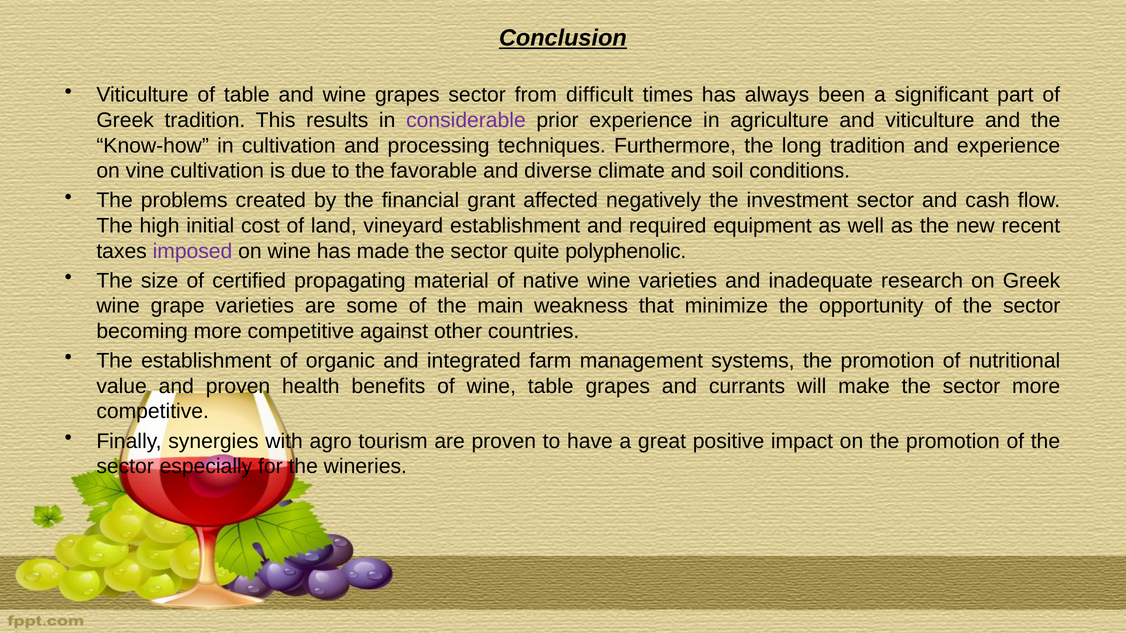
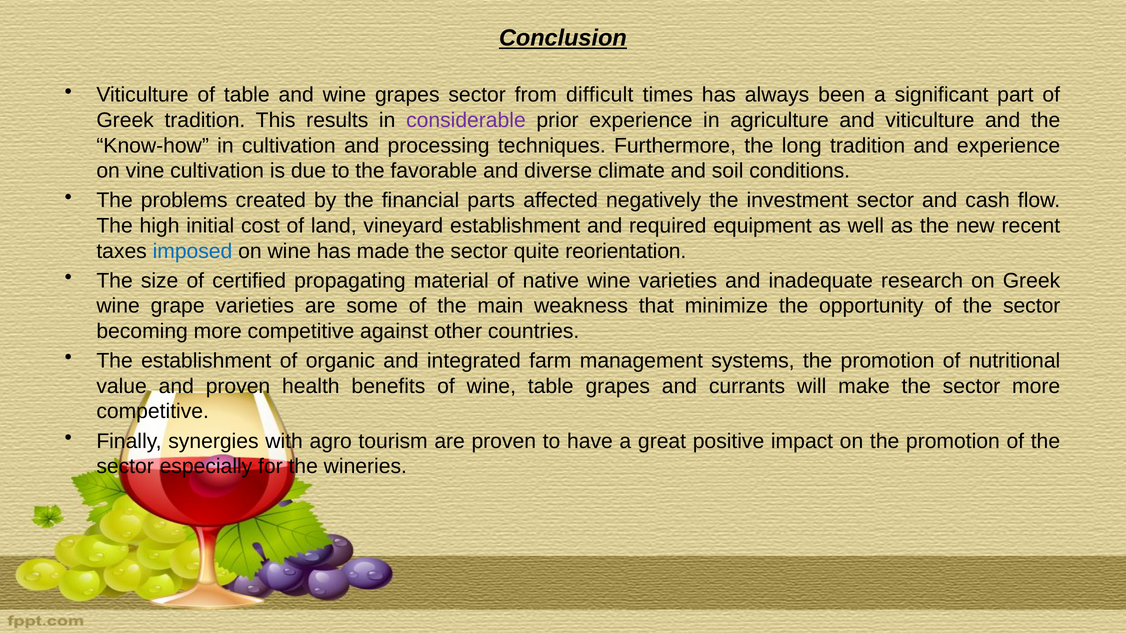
grant: grant -> parts (491, 201)
imposed colour: purple -> blue (192, 251)
polyphenolic: polyphenolic -> reorientation (626, 251)
